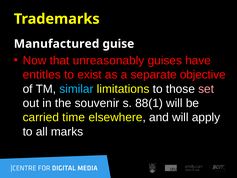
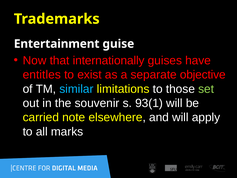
Manufactured: Manufactured -> Entertainment (57, 44)
unreasonably: unreasonably -> internationally (109, 60)
set colour: pink -> light green (206, 89)
88(1: 88(1 -> 93(1 (149, 103)
time: time -> note (74, 117)
